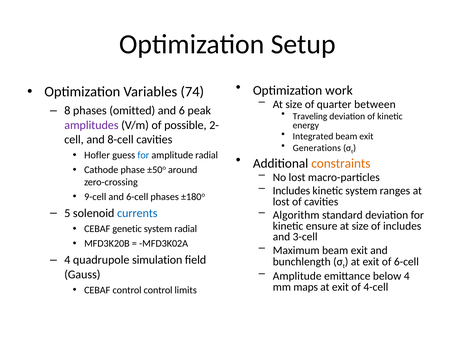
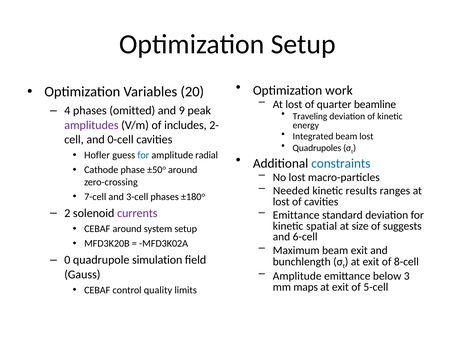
74: 74 -> 20 (192, 92)
size: size -> lost (294, 104)
between: between -> beamline (375, 104)
8: 8 -> 4 (67, 110)
6: 6 -> 9 (182, 110)
possible: possible -> includes (185, 125)
exit: exit -> lost (366, 136)
8-cell: 8-cell -> 0-cell (121, 139)
Generations: Generations -> Quadrupoles (317, 148)
constraints colour: orange -> blue (341, 163)
Includes: Includes -> Needed (291, 190)
kinetic system: system -> results (361, 190)
9-cell: 9-cell -> 7-cell (95, 196)
and 6-cell: 6-cell -> 3-cell (137, 196)
5: 5 -> 2 (67, 213)
currents colour: blue -> purple (137, 213)
Algorithm: Algorithm -> Emittance (296, 215)
ensure: ensure -> spatial (322, 225)
of includes: includes -> suggests (402, 225)
CEBAF genetic: genetic -> around (127, 228)
system radial: radial -> setup (186, 228)
3-cell: 3-cell -> 6-cell (305, 236)
4: 4 -> 0 (67, 259)
of 6-cell: 6-cell -> 8-cell (406, 261)
below 4: 4 -> 3 (407, 275)
4-cell: 4-cell -> 5-cell (376, 286)
control control: control -> quality (158, 290)
